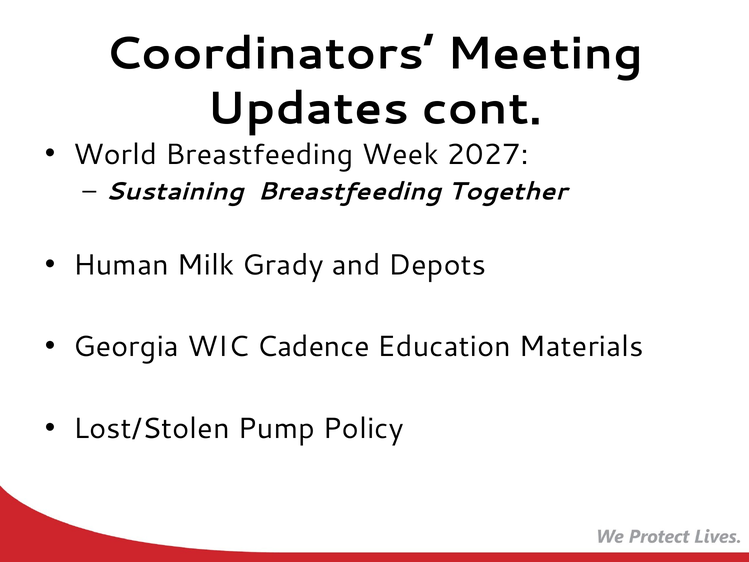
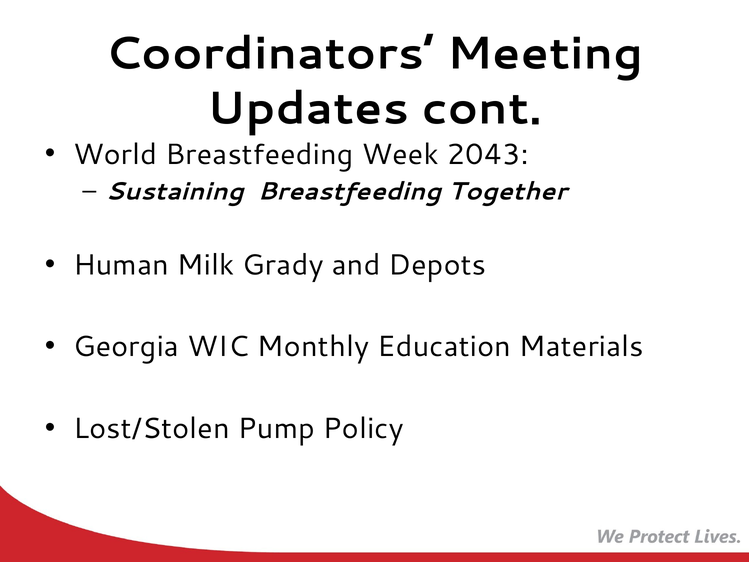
2027: 2027 -> 2043 (488, 154)
Cadence: Cadence -> Monthly (313, 347)
